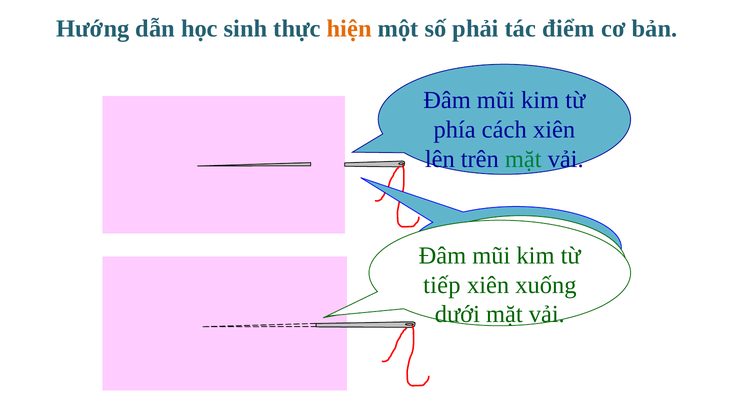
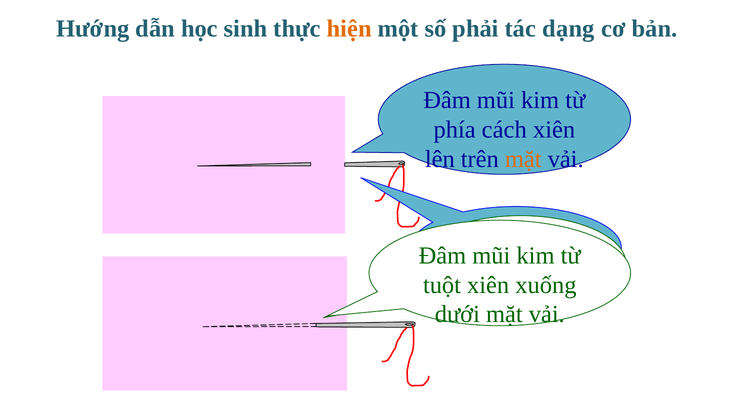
điểm: điểm -> dạng (568, 29)
mặt colour: green -> orange (523, 159)
tiếp: tiếp -> tuột (442, 285)
